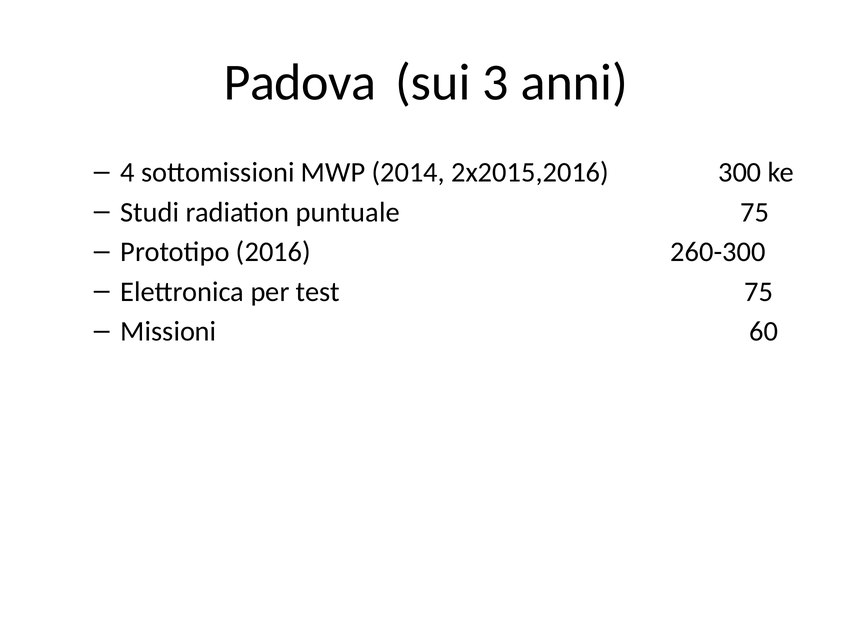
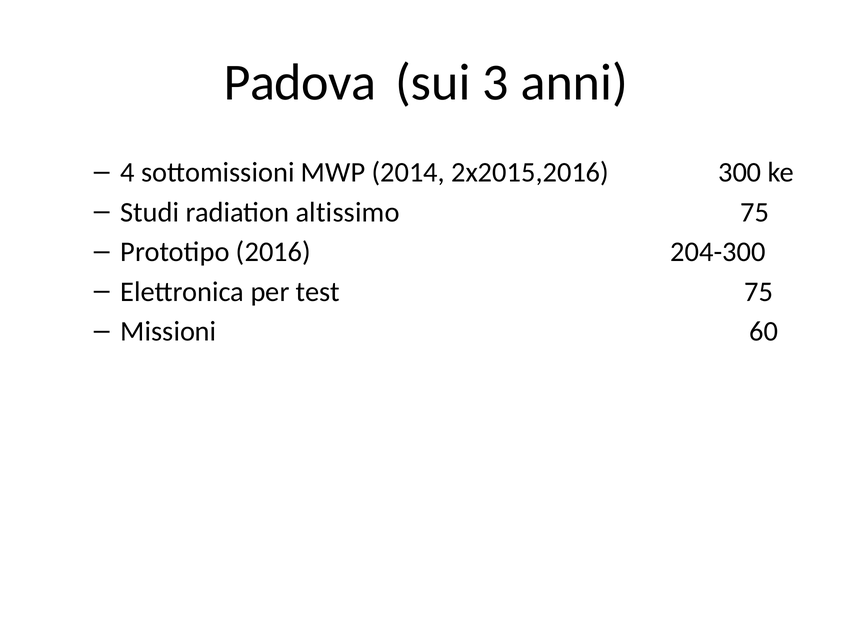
puntuale: puntuale -> altissimo (348, 212)
260-300: 260-300 -> 204-300 (718, 252)
